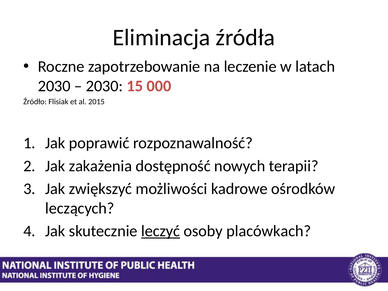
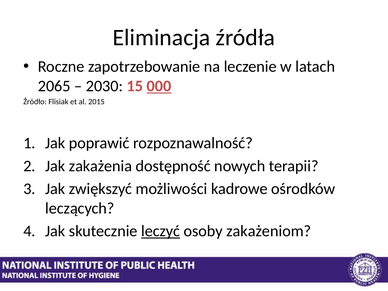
2030: 2030 -> 2065 (54, 86)
000 underline: none -> present (159, 86)
placówkach: placówkach -> zakażeniom (269, 231)
